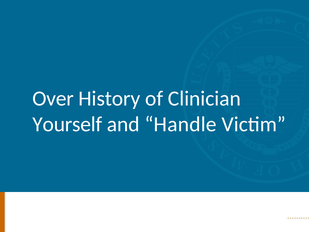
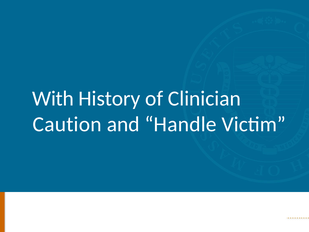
Over: Over -> With (53, 98)
Yourself: Yourself -> Caution (67, 124)
